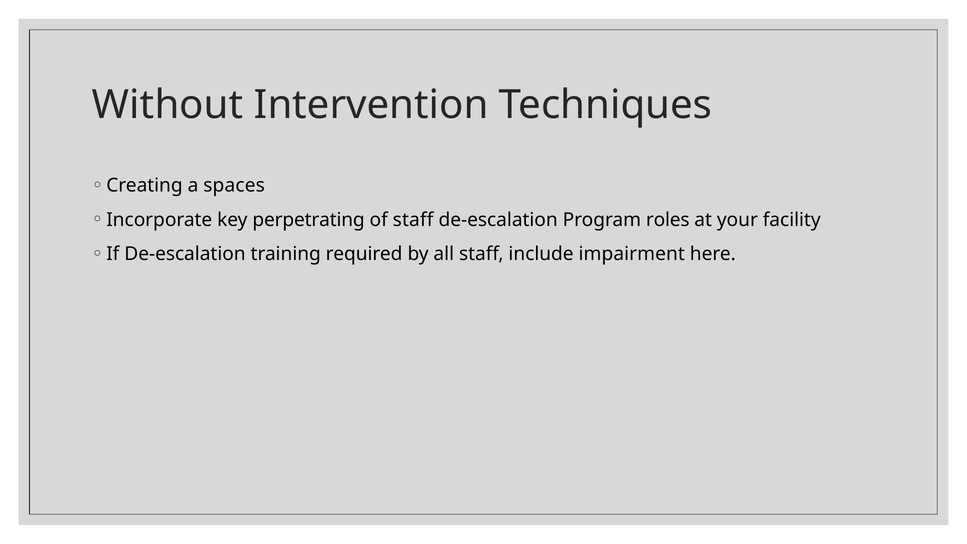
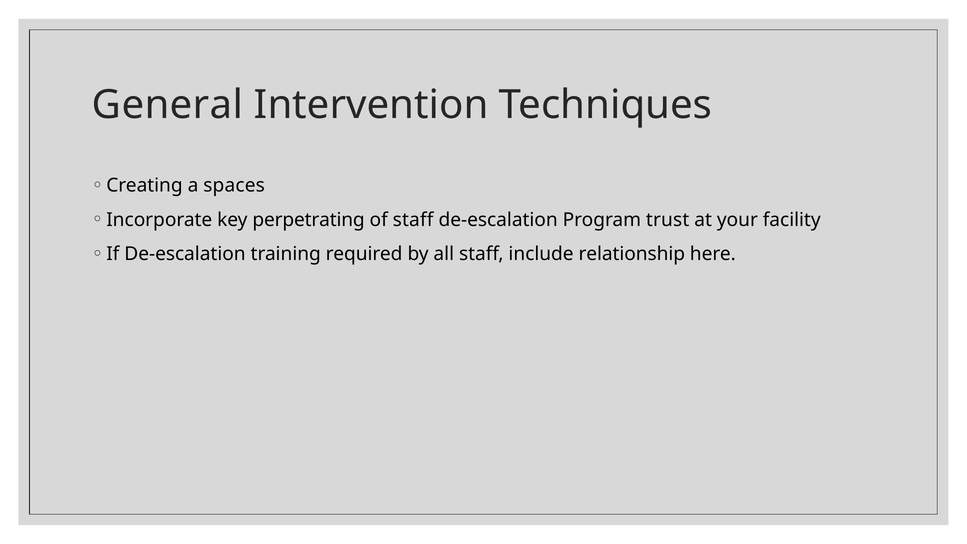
Without: Without -> General (168, 105)
roles: roles -> trust (668, 220)
impairment: impairment -> relationship (632, 254)
